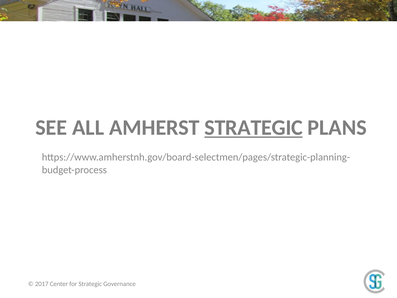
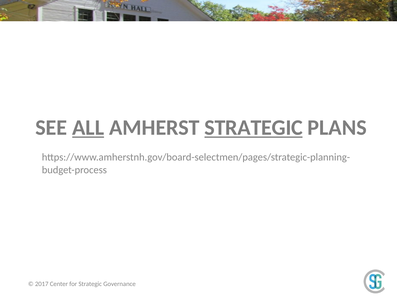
ALL underline: none -> present (88, 128)
